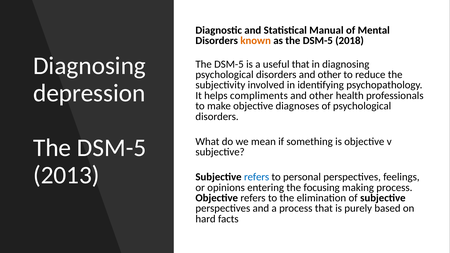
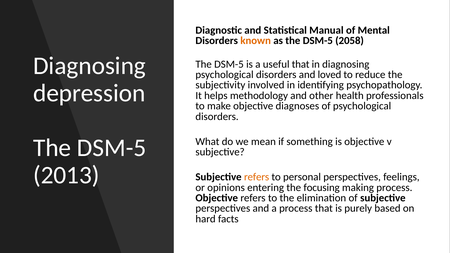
2018: 2018 -> 2058 (350, 41)
disorders and other: other -> loved (330, 75)
compliments: compliments -> methodology (259, 96)
refers colour: blue -> orange (257, 177)
